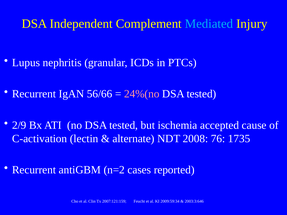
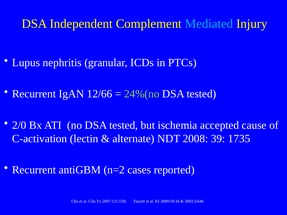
56/66: 56/66 -> 12/66 (100, 94)
24%(no colour: pink -> light green (142, 94)
2/9: 2/9 -> 2/0 (19, 125)
76: 76 -> 39 (218, 139)
